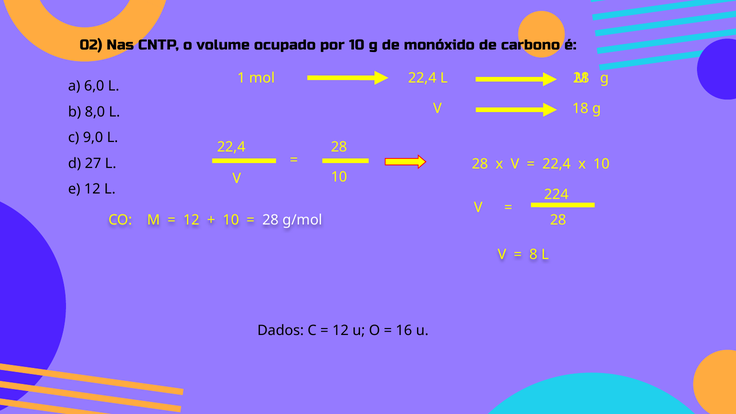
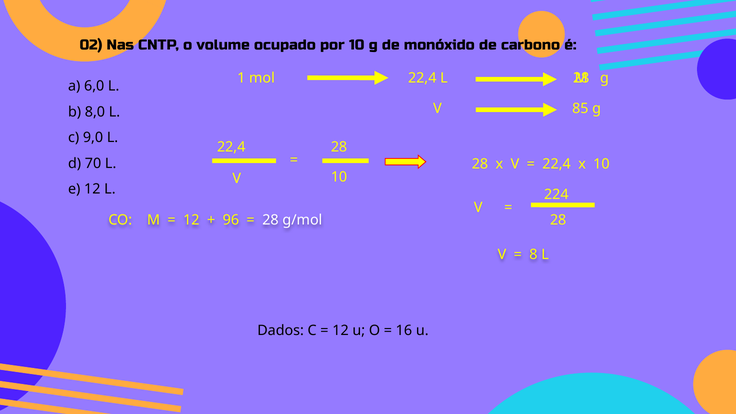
18: 18 -> 85 (580, 108)
27: 27 -> 70 (93, 163)
10: 10 -> 96 (231, 220)
